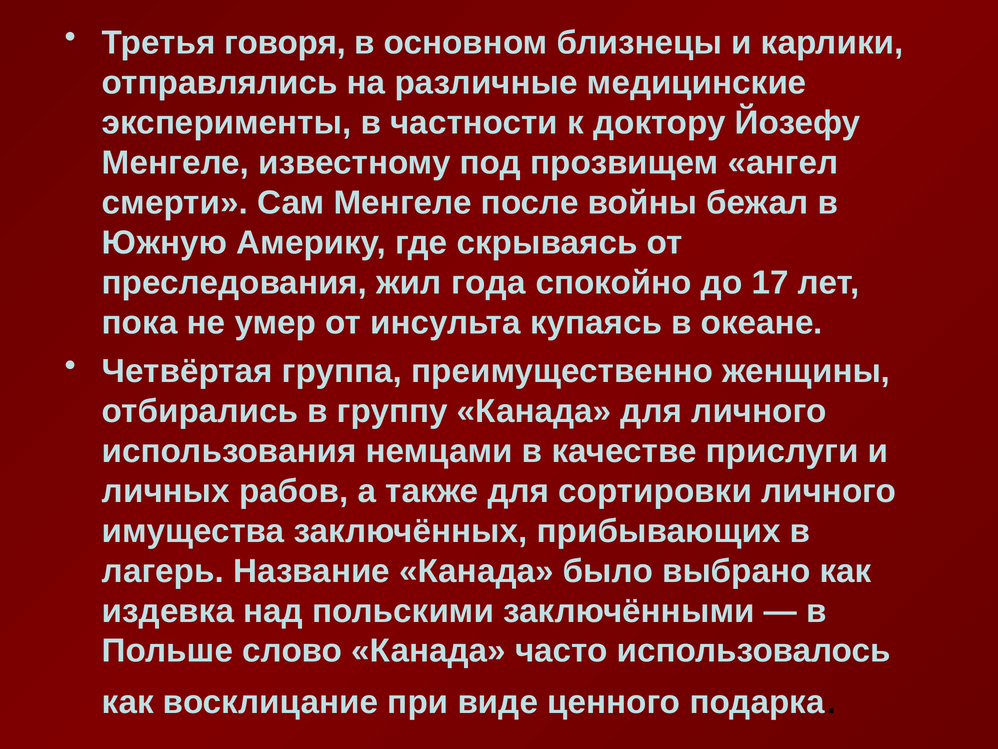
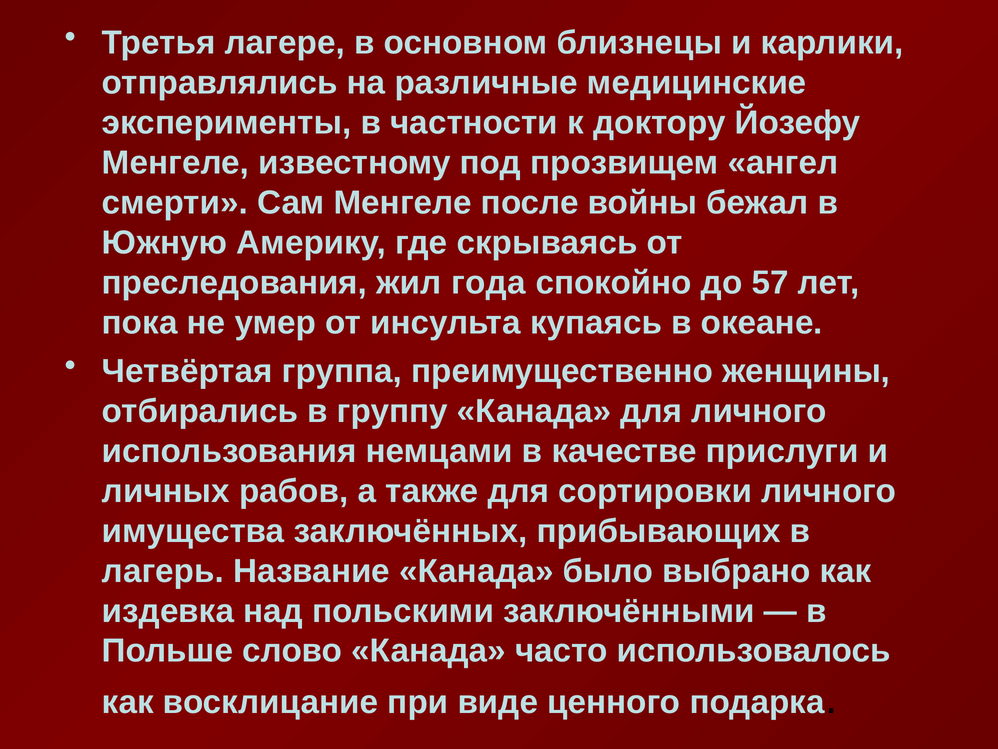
говоря: говоря -> лагере (285, 43)
17: 17 -> 57 (770, 282)
